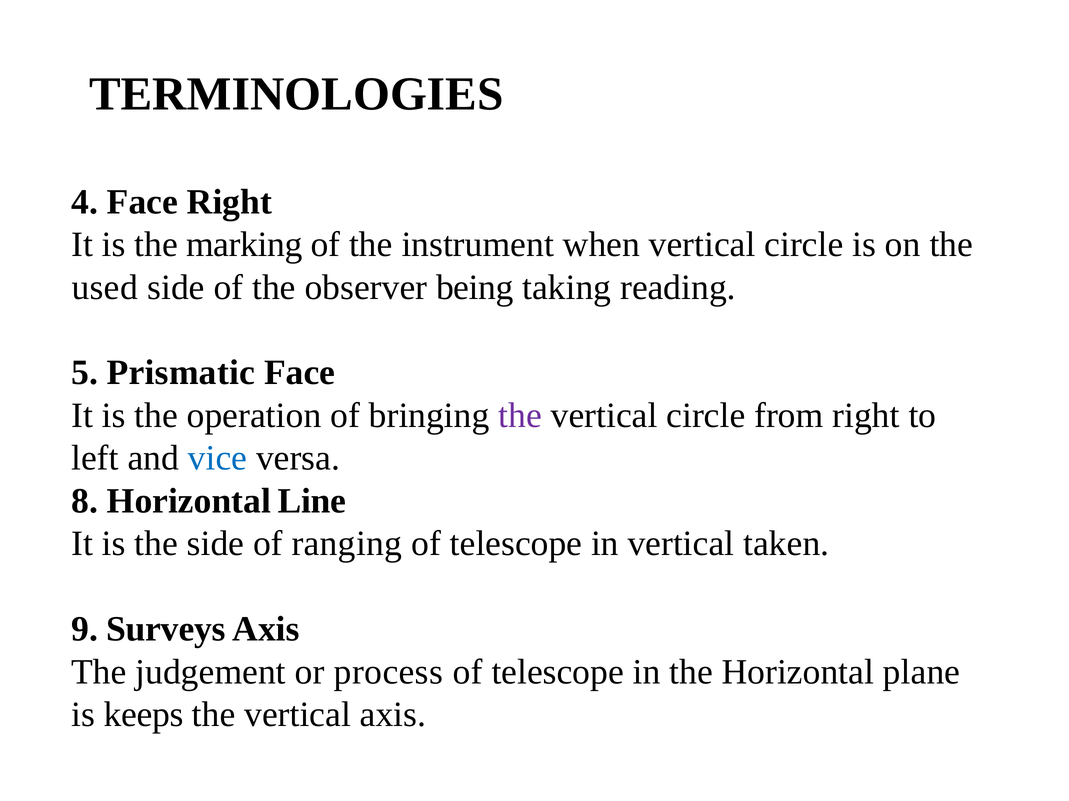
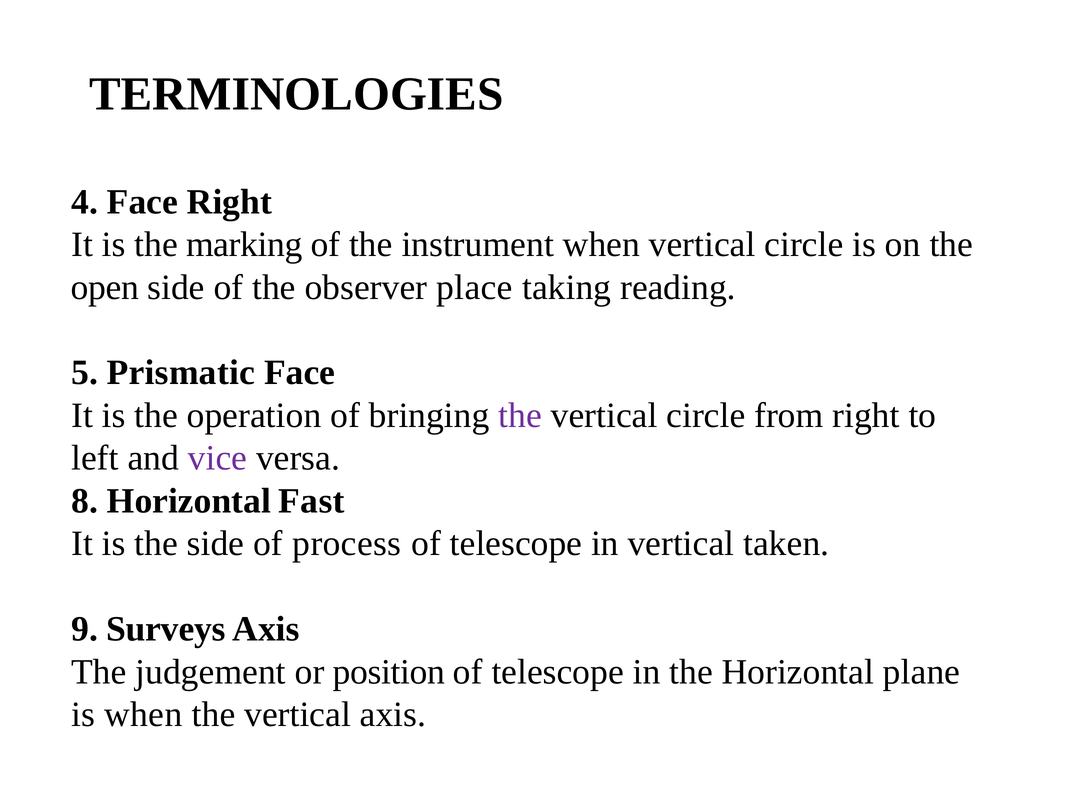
used: used -> open (105, 288)
being: being -> place (475, 288)
vice colour: blue -> purple (218, 459)
Line: Line -> Fast (311, 501)
ranging: ranging -> process (347, 544)
process: process -> position (389, 672)
is keeps: keeps -> when (143, 715)
